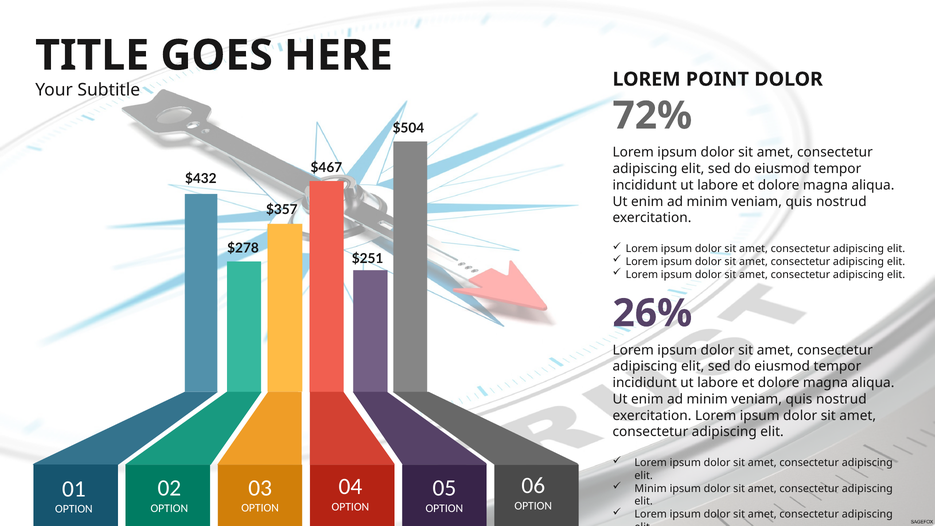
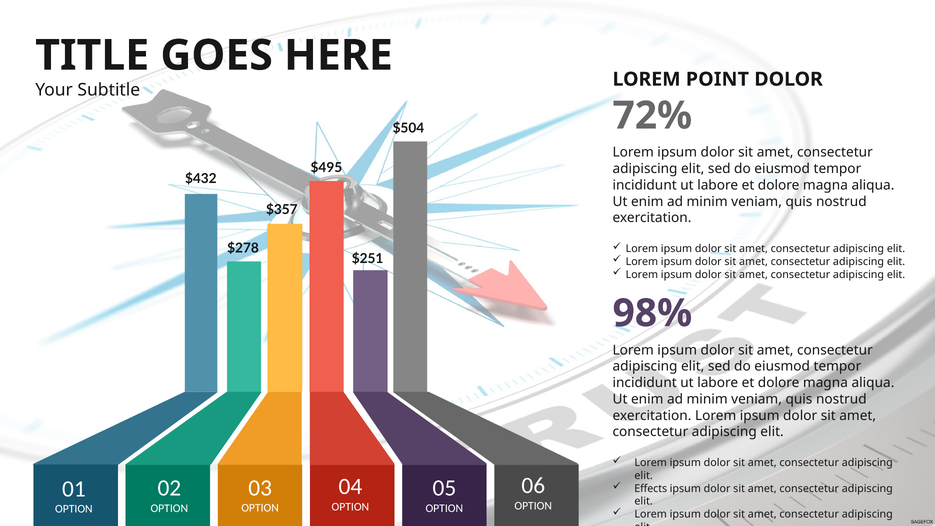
$467: $467 -> $495 (326, 168)
26%: 26% -> 98% (652, 313)
Minim: Minim -> Effects (651, 488)
